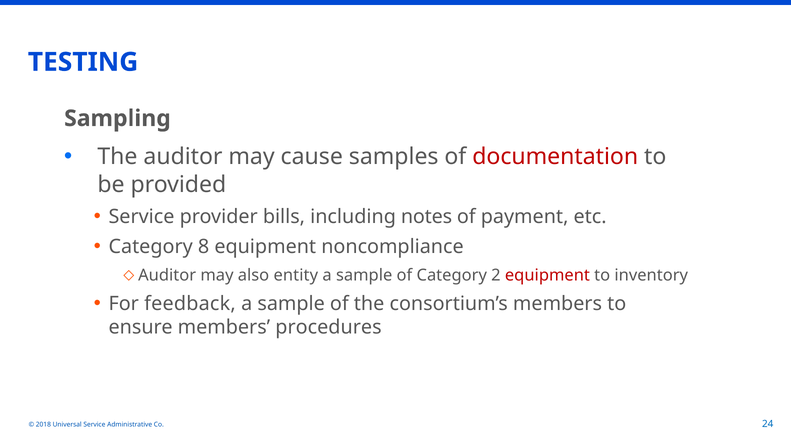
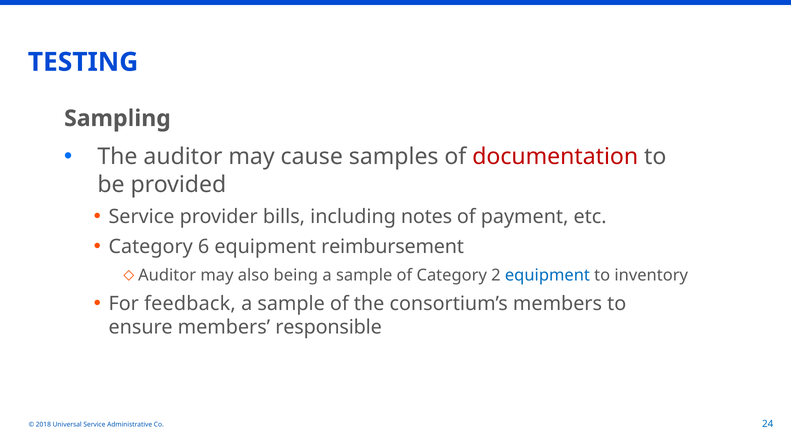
8: 8 -> 6 (204, 247)
noncompliance: noncompliance -> reimbursement (393, 247)
entity: entity -> being (296, 275)
equipment colour: red -> blue (547, 275)
procedures: procedures -> responsible (329, 327)
